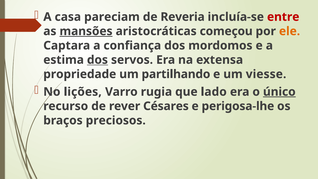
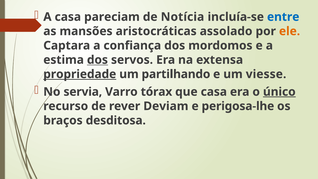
Reveria: Reveria -> Notícia (182, 17)
entre colour: red -> blue (283, 17)
mansões underline: present -> none (86, 31)
começou: começou -> assolado (226, 31)
propriedade underline: none -> present (80, 74)
lições: lições -> servia (83, 92)
rugia: rugia -> tórax (156, 92)
que lado: lado -> casa (214, 92)
Césares: Césares -> Deviam (166, 106)
preciosos: preciosos -> desditosa (116, 120)
